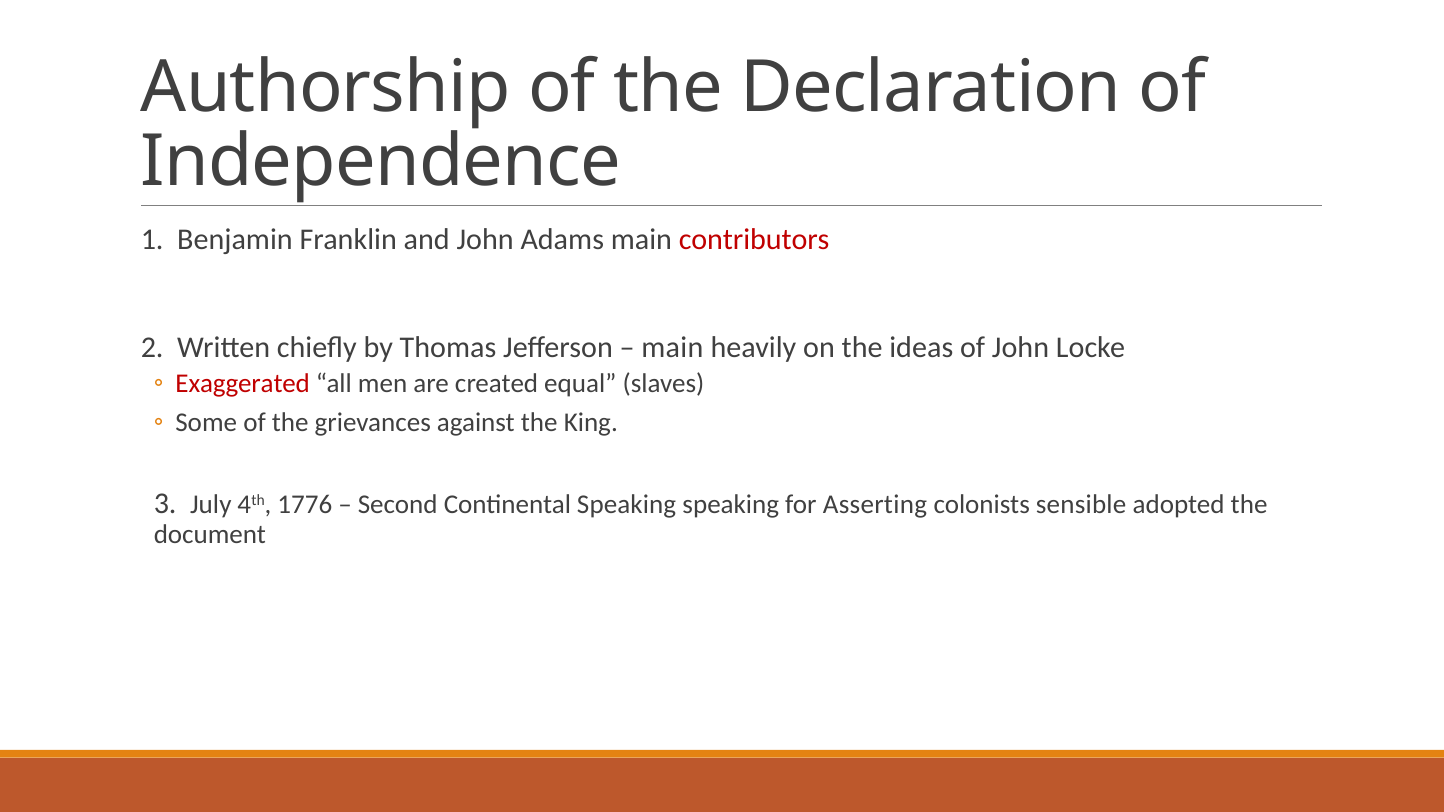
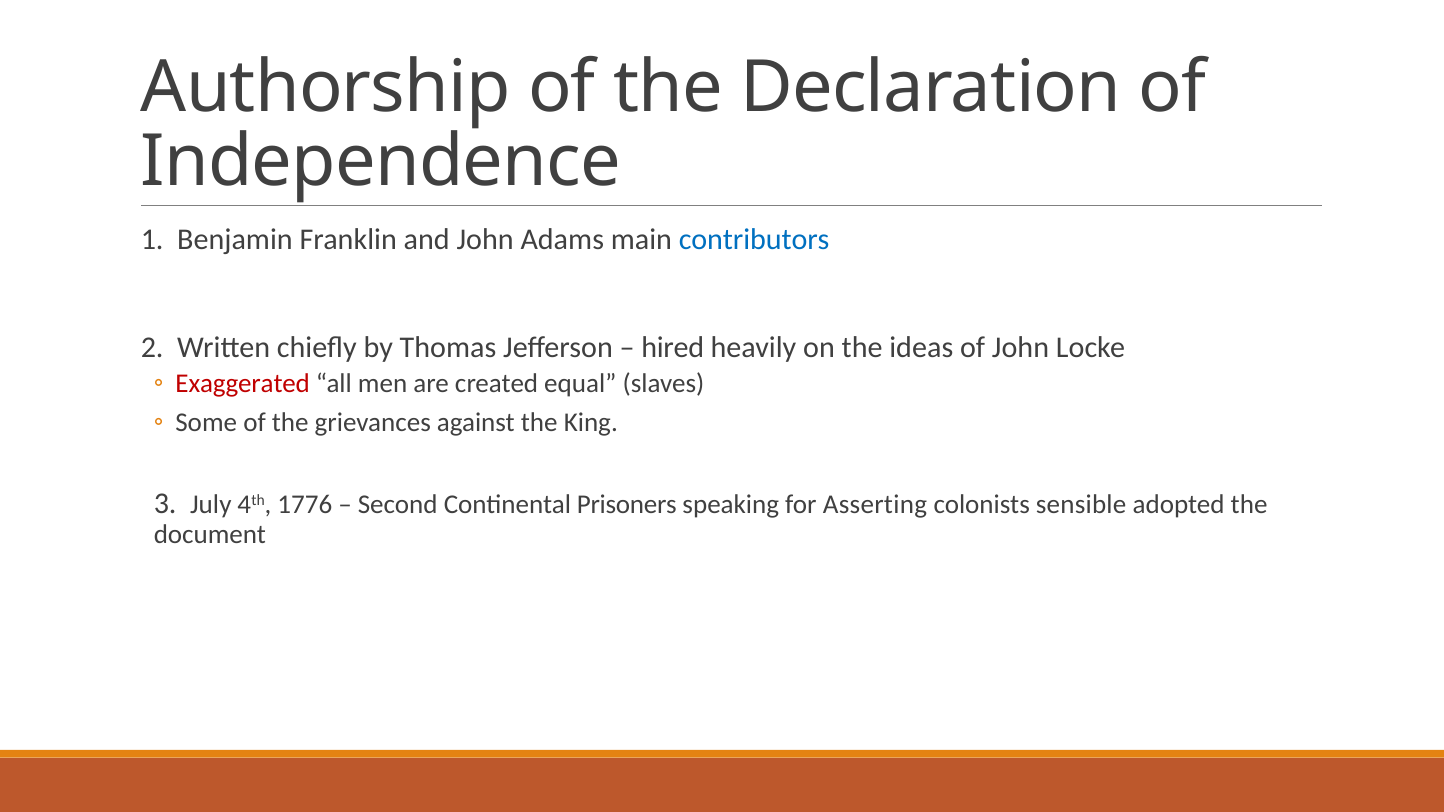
contributors colour: red -> blue (754, 240)
main: main -> hired (673, 347)
Continental Speaking: Speaking -> Prisoners (627, 505)
